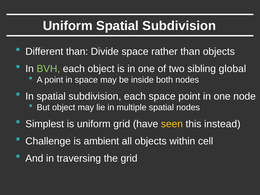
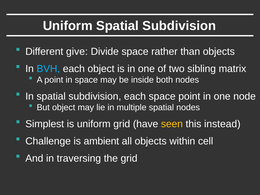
Different than: than -> give (77, 51)
BVH colour: light green -> light blue (48, 69)
global: global -> matrix (232, 69)
